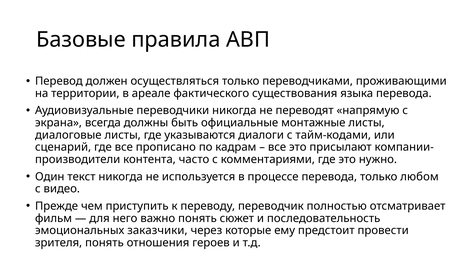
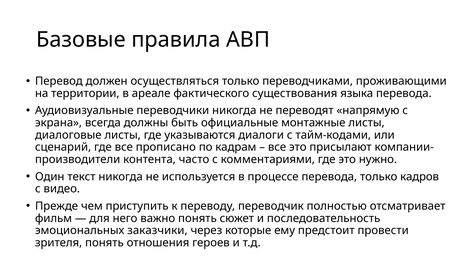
любом: любом -> кадров (420, 177)
